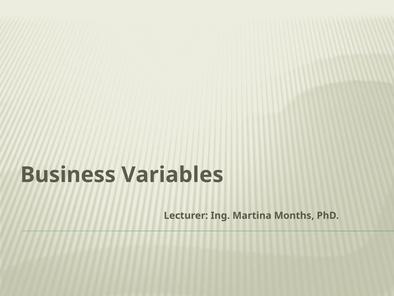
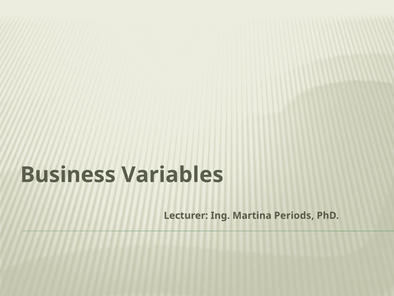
Months: Months -> Periods (294, 215)
